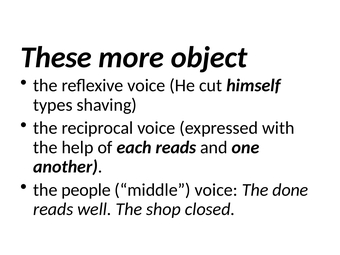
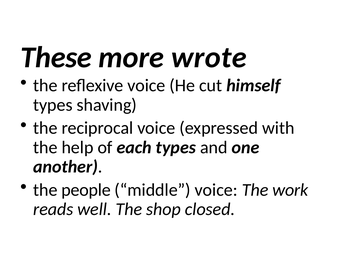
object: object -> wrote (209, 57)
each reads: reads -> types (176, 147)
done: done -> work (290, 190)
